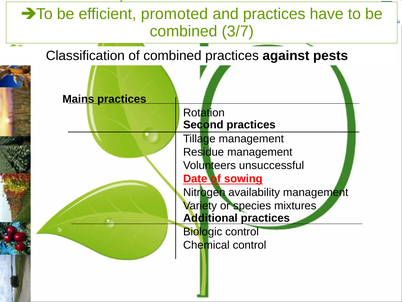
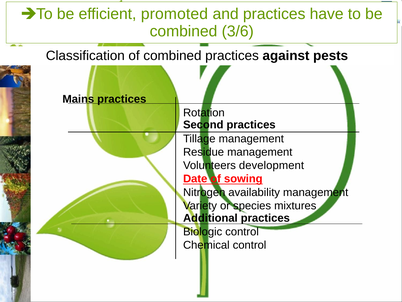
3/7: 3/7 -> 3/6 (238, 31)
unsuccessful: unsuccessful -> development (272, 165)
